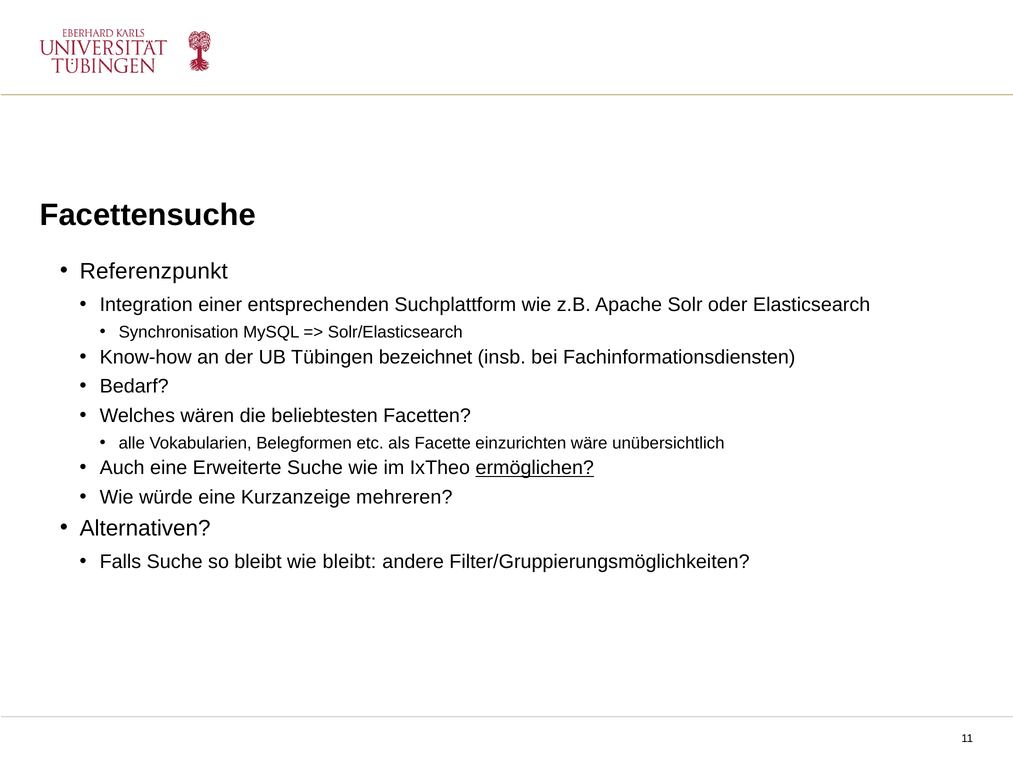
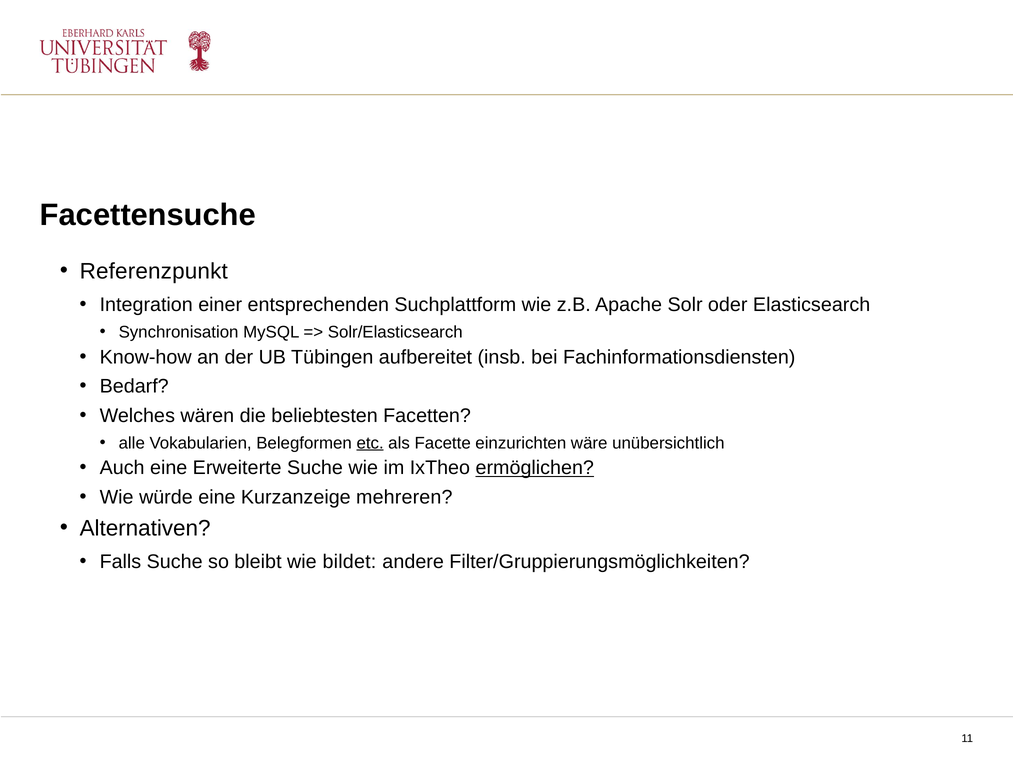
bezeichnet: bezeichnet -> aufbereitet (425, 357)
etc underline: none -> present (370, 443)
wie bleibt: bleibt -> bildet (349, 562)
